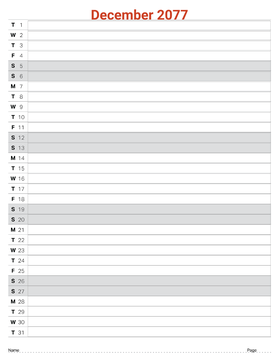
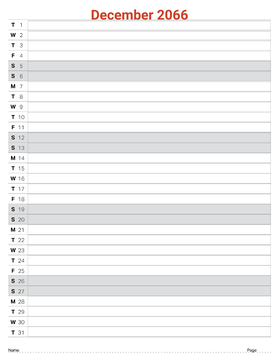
2077: 2077 -> 2066 (173, 15)
